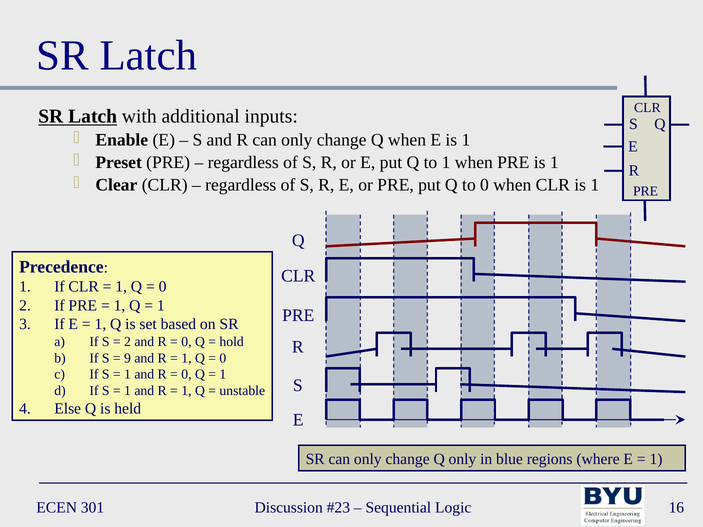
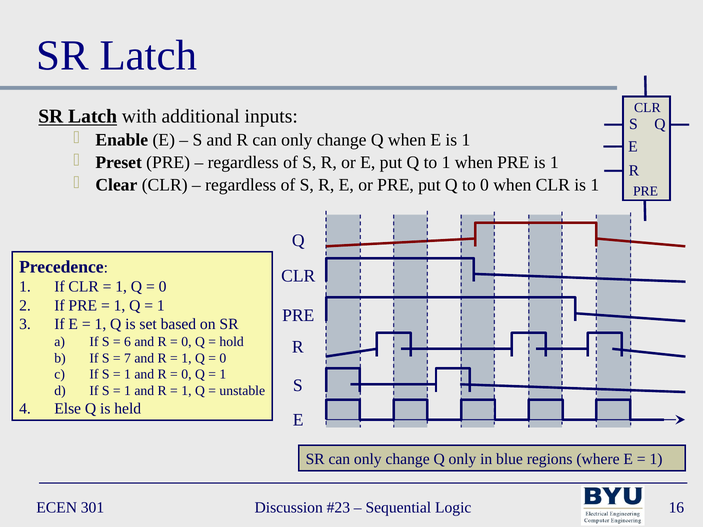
2: 2 -> 6 (128, 342)
9: 9 -> 7 (128, 358)
